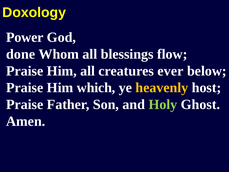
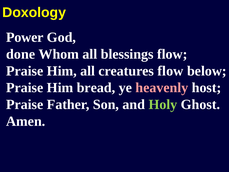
creatures ever: ever -> flow (170, 71)
which: which -> bread (96, 88)
heavenly colour: yellow -> pink (162, 88)
